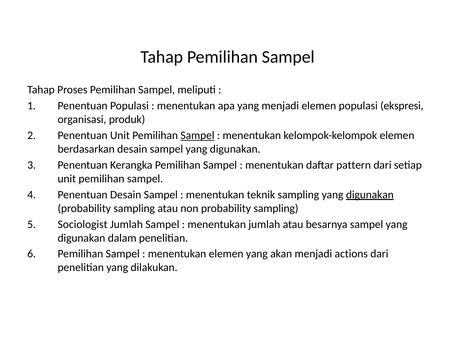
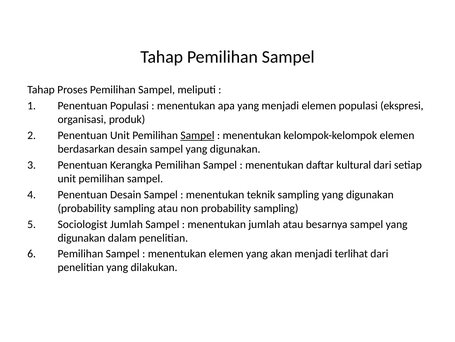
pattern: pattern -> kultural (354, 165)
digunakan underline: present -> none (370, 194)
actions: actions -> terlihat (351, 253)
